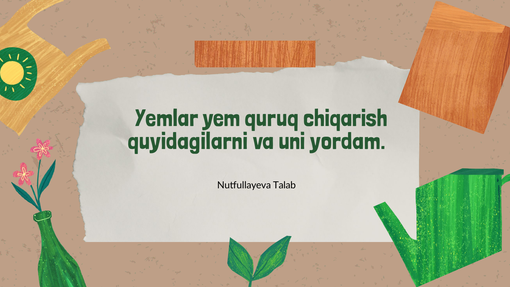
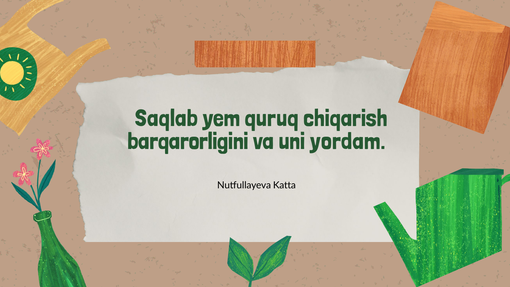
Yemlar: Yemlar -> Saqlab (167, 118)
quyidagilarni: quyidagilarni -> barqarorligini (188, 141)
Talab: Talab -> Katta (284, 185)
